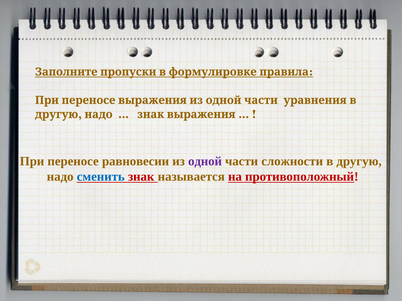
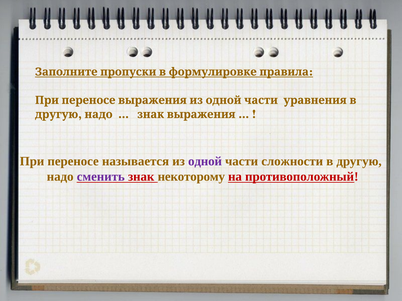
равновесии: равновесии -> называется (136, 162)
сменить colour: blue -> purple (101, 177)
называется: называется -> некоторому (191, 177)
